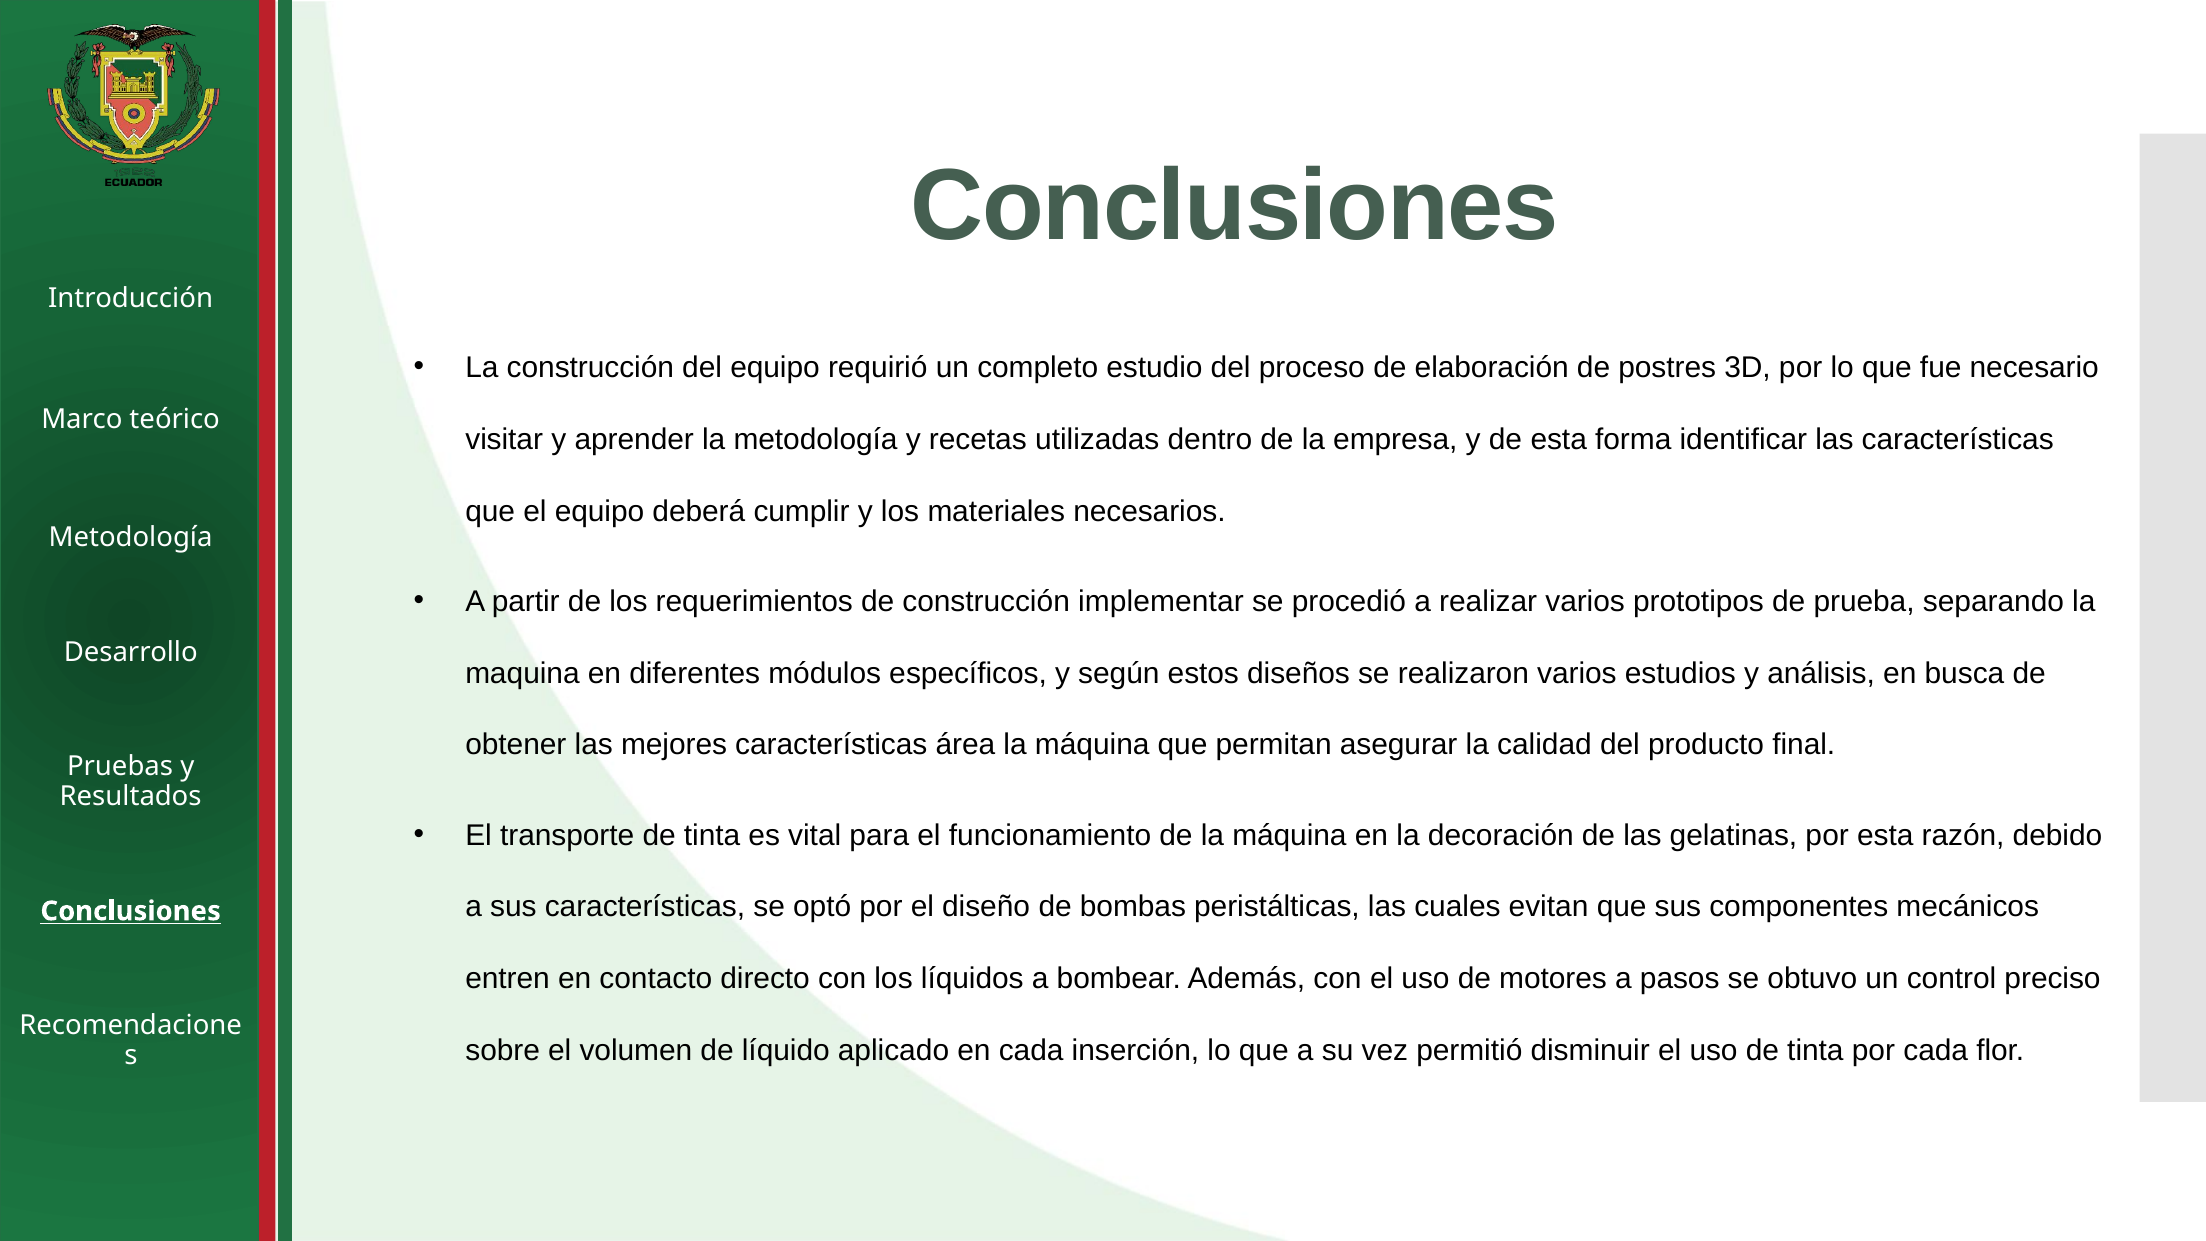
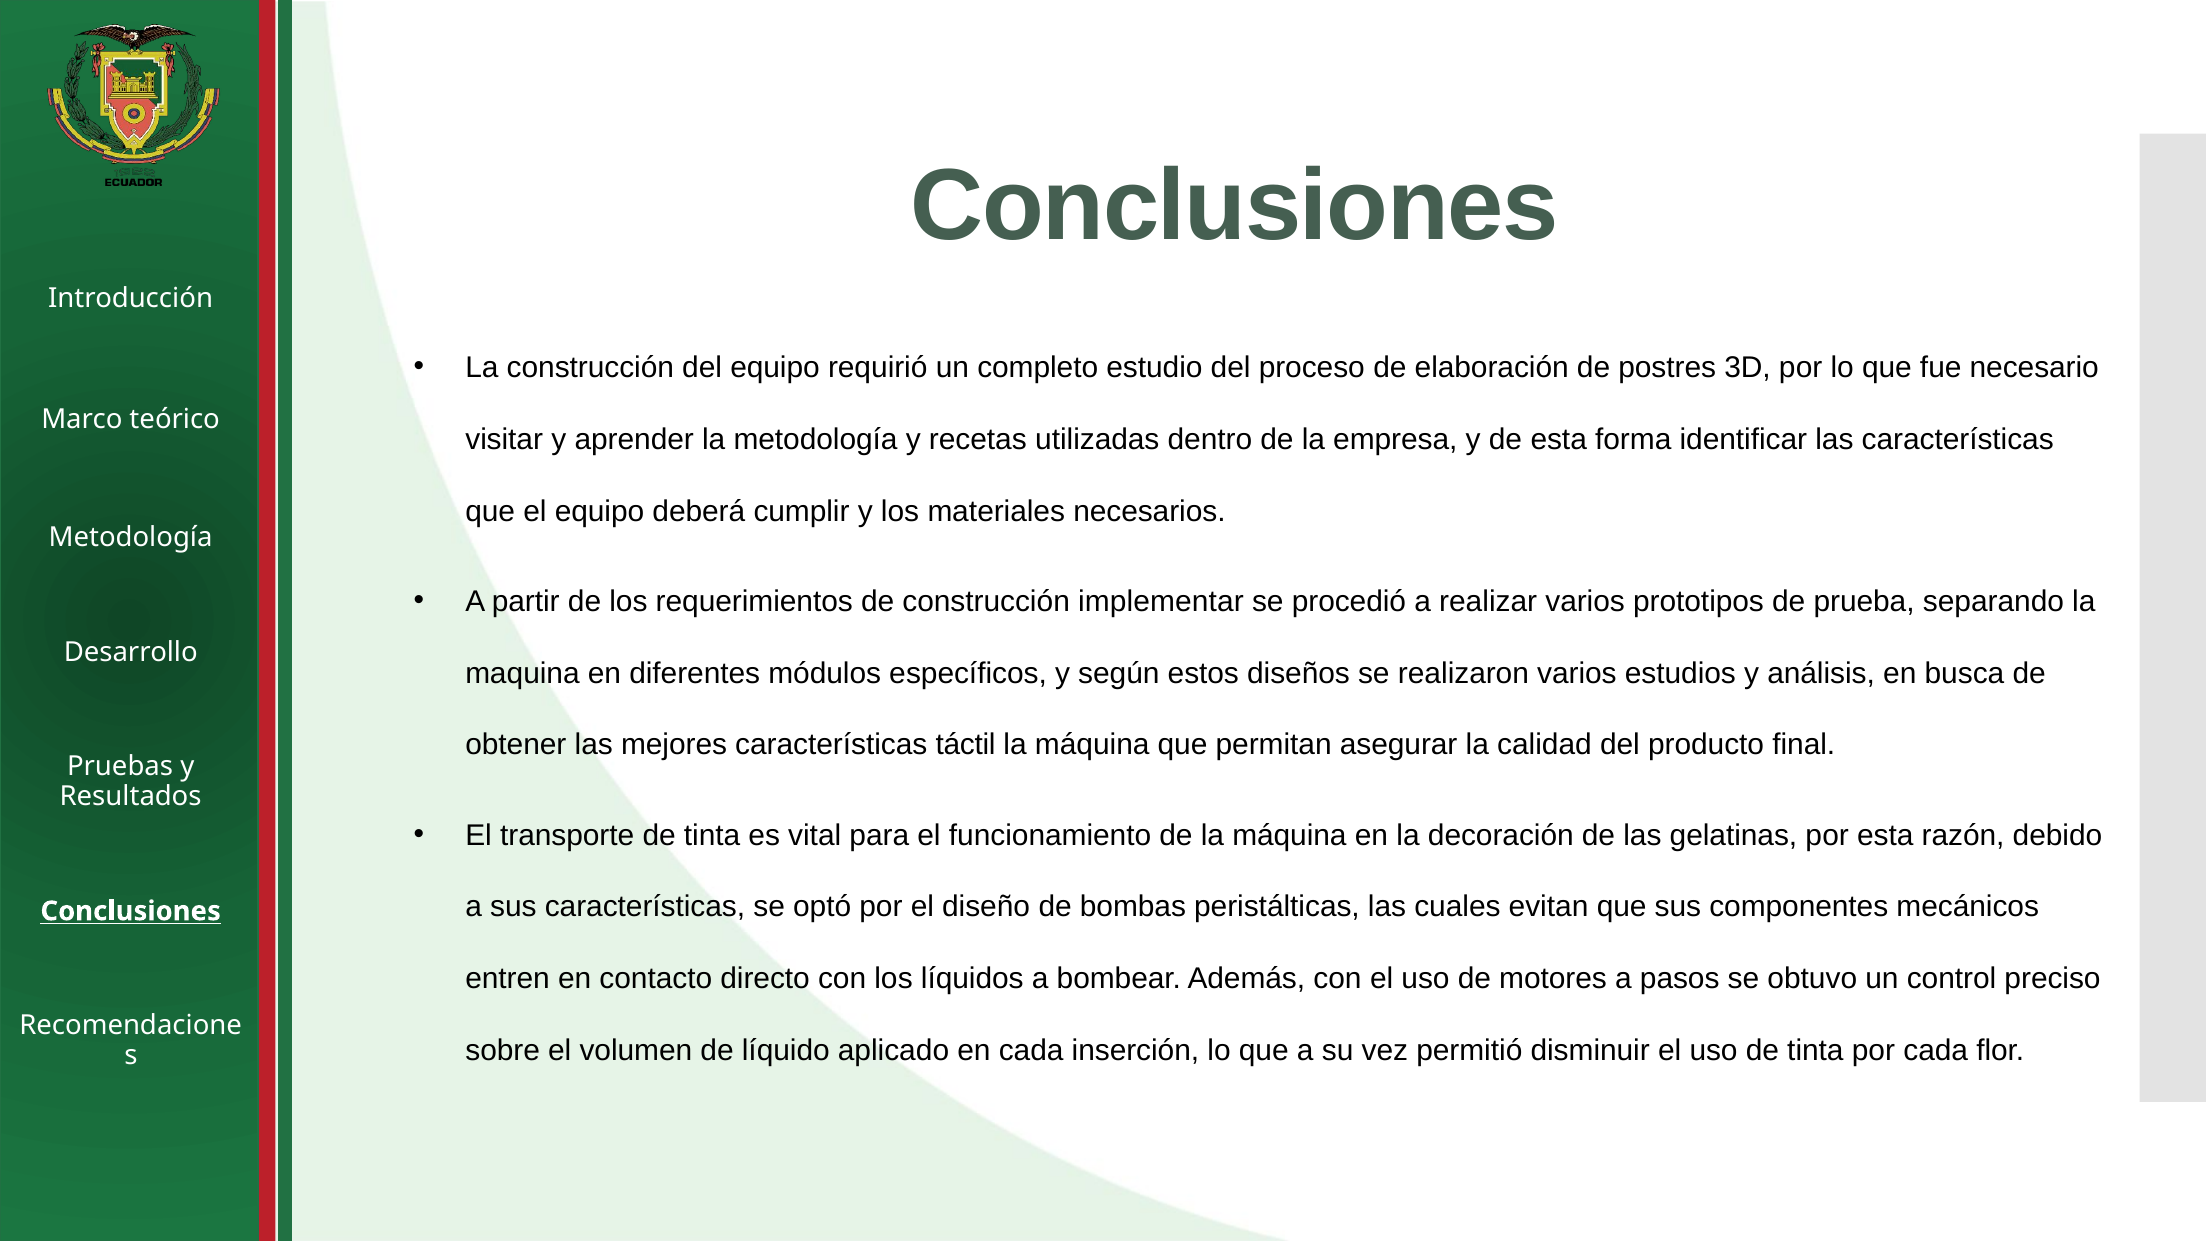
área: área -> táctil (966, 745)
